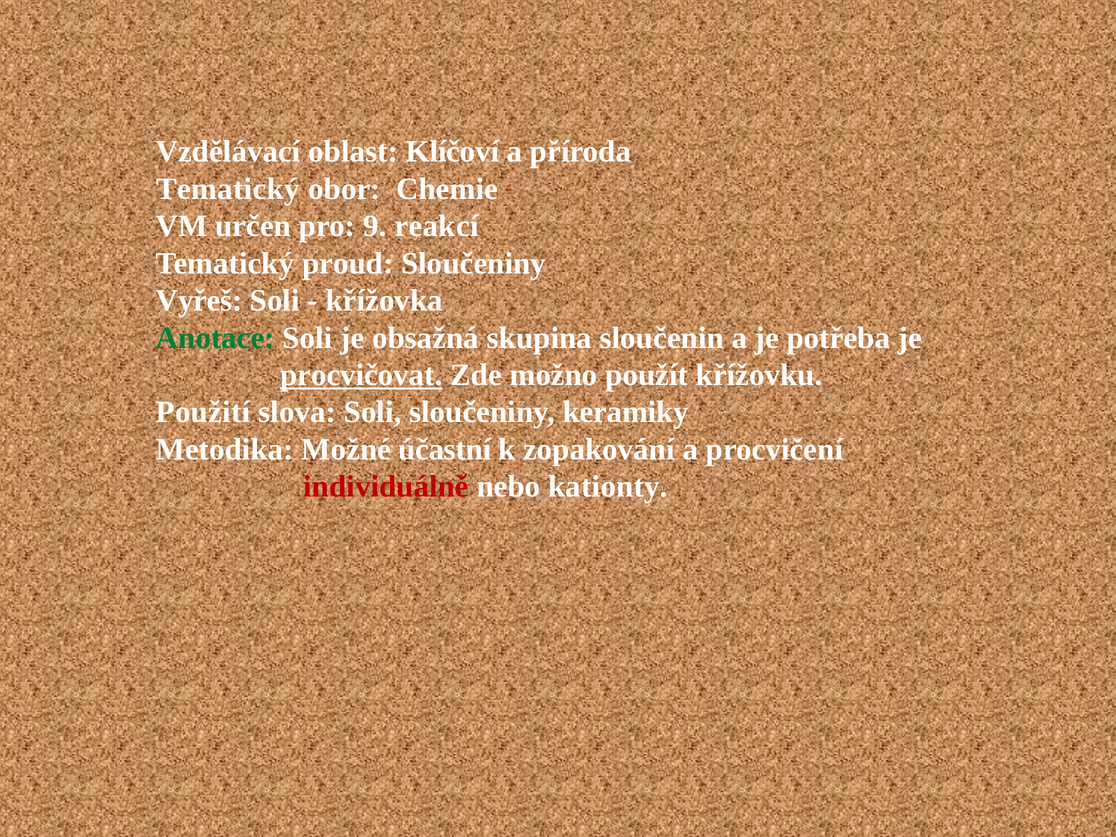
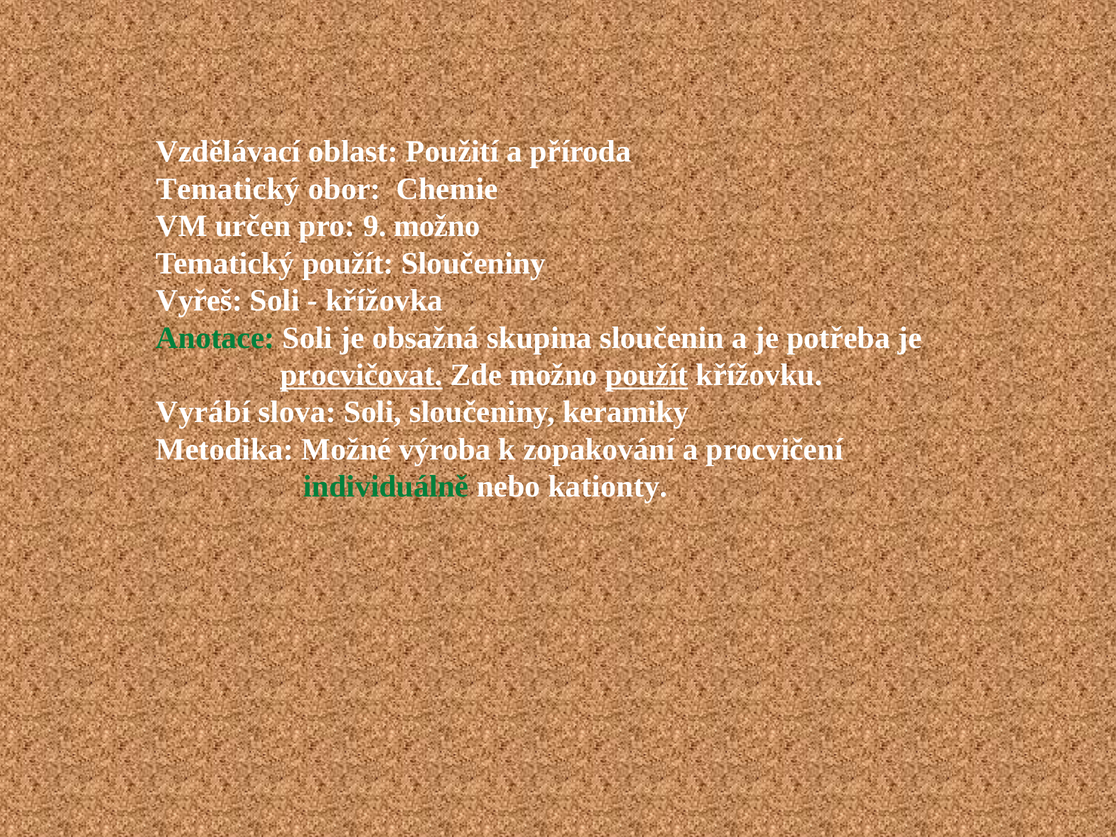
Klíčoví: Klíčoví -> Použití (452, 152)
9 reakcí: reakcí -> možno (437, 226)
Tematický proud: proud -> použít (348, 263)
použít underline: none -> present (647, 375)
Použití: Použití -> Vyrábí (203, 412)
účastní: účastní -> výroba (445, 449)
individuálně colour: red -> green (386, 487)
